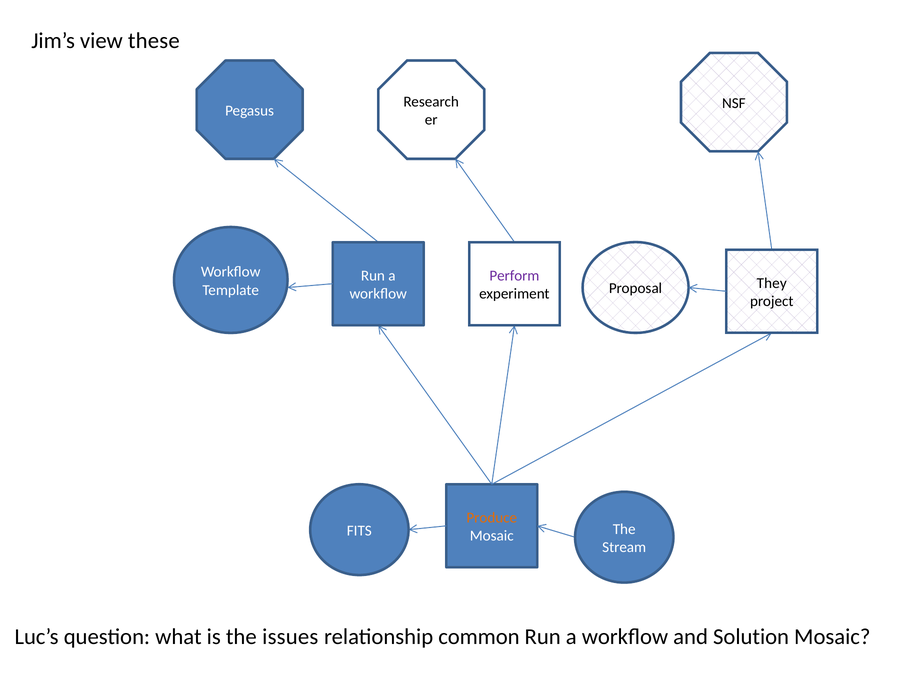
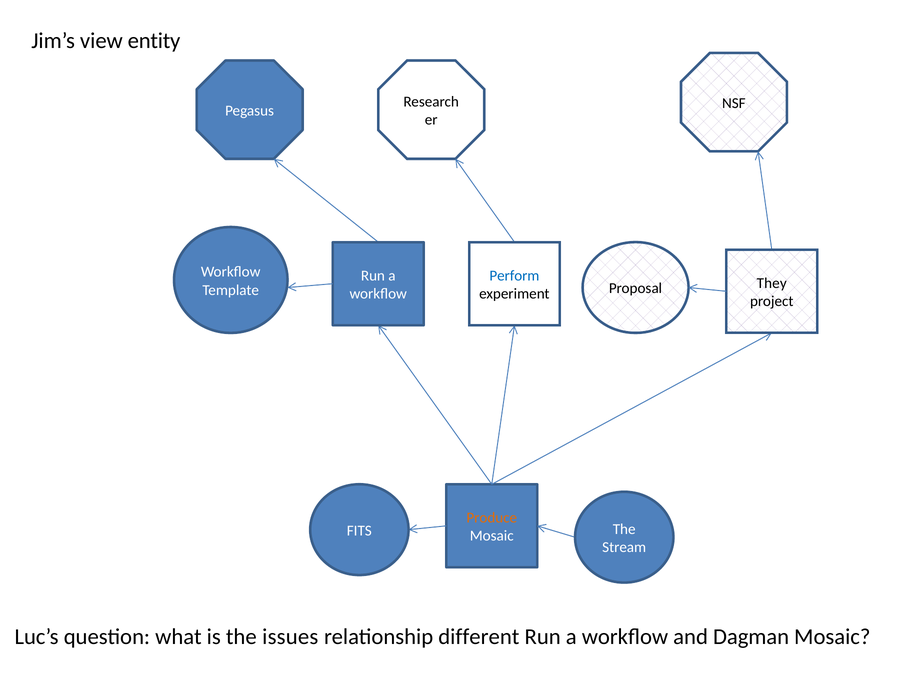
these: these -> entity (154, 41)
Perform colour: purple -> blue (514, 276)
common: common -> different (479, 637)
Solution: Solution -> Dagman (751, 637)
